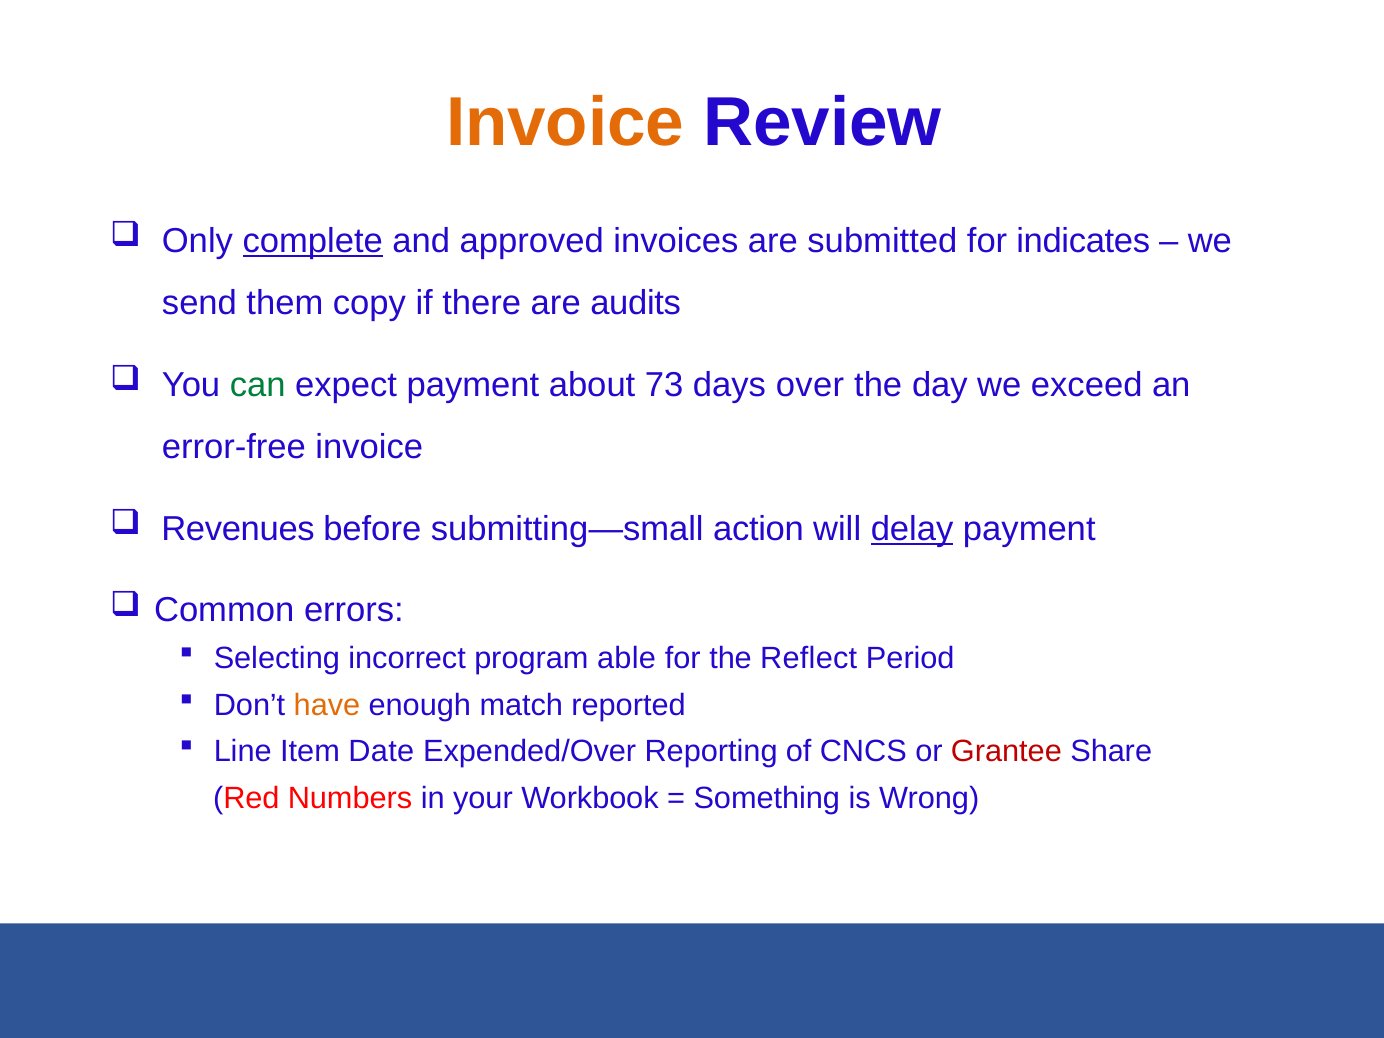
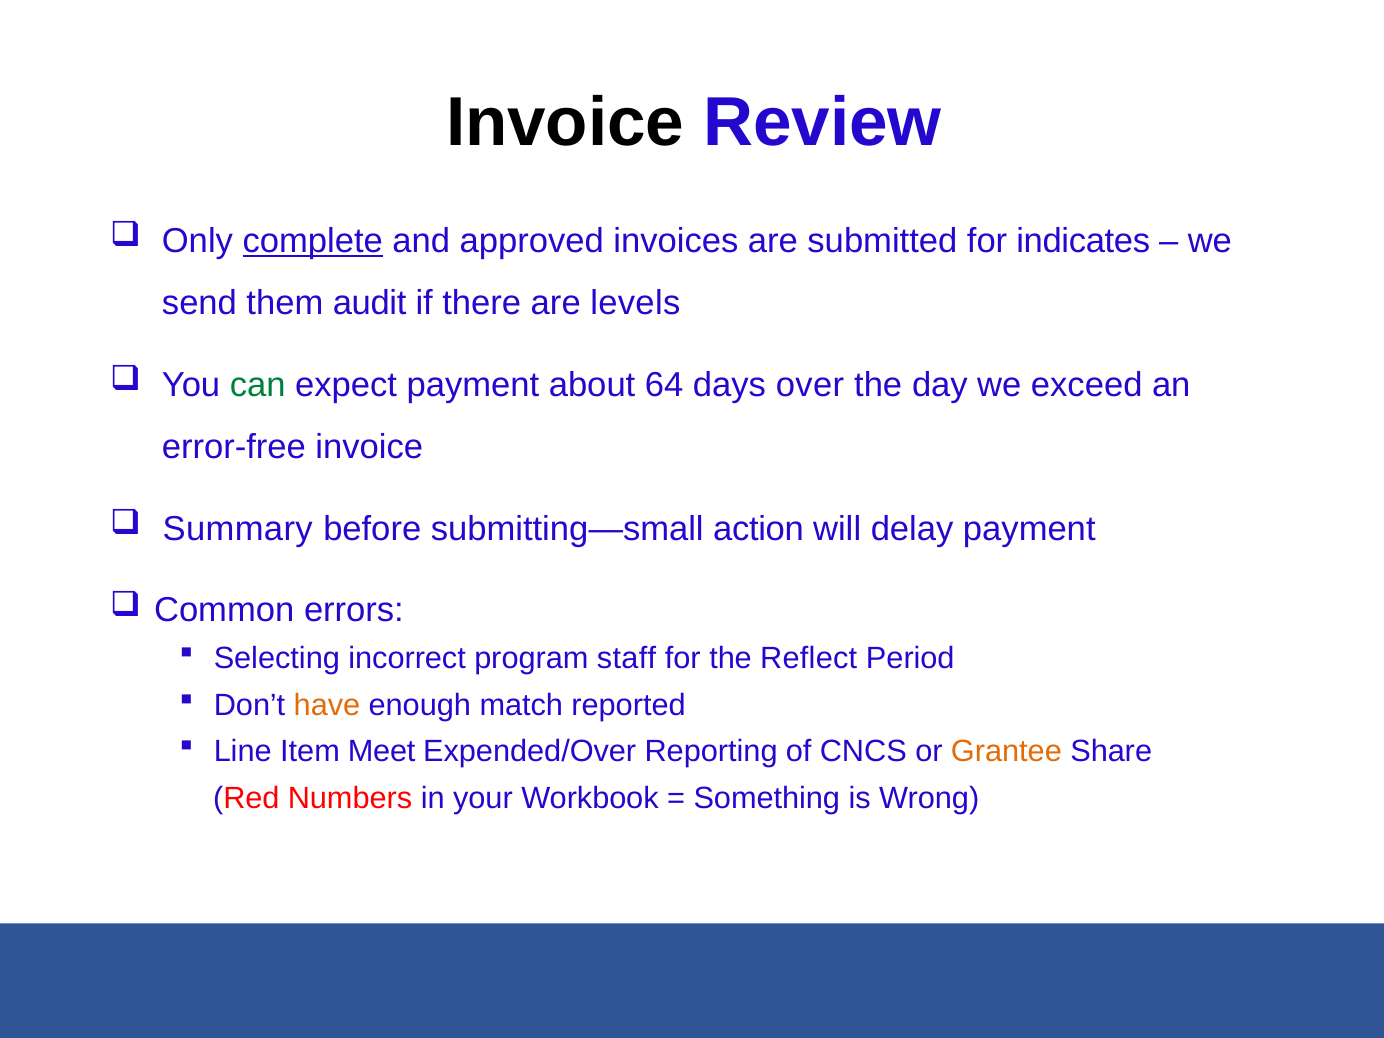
Invoice colour: orange -> black (565, 122)
copy: copy -> audit (370, 303)
audits: audits -> levels (635, 303)
73: 73 -> 64 (664, 385)
Revenues: Revenues -> Summary (238, 529)
delay underline: present -> none (912, 529)
able: able -> staff (627, 659)
Date: Date -> Meet (382, 752)
Grantee colour: red -> orange (1006, 752)
